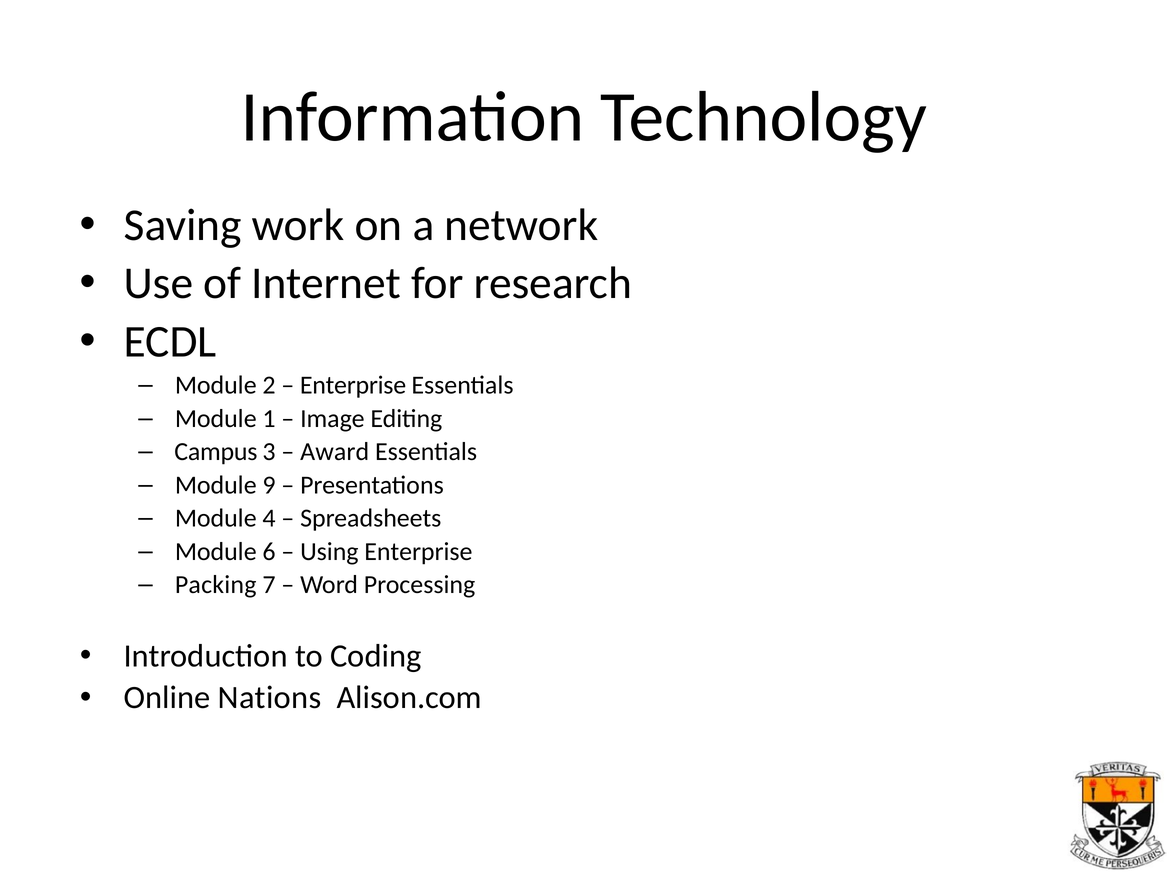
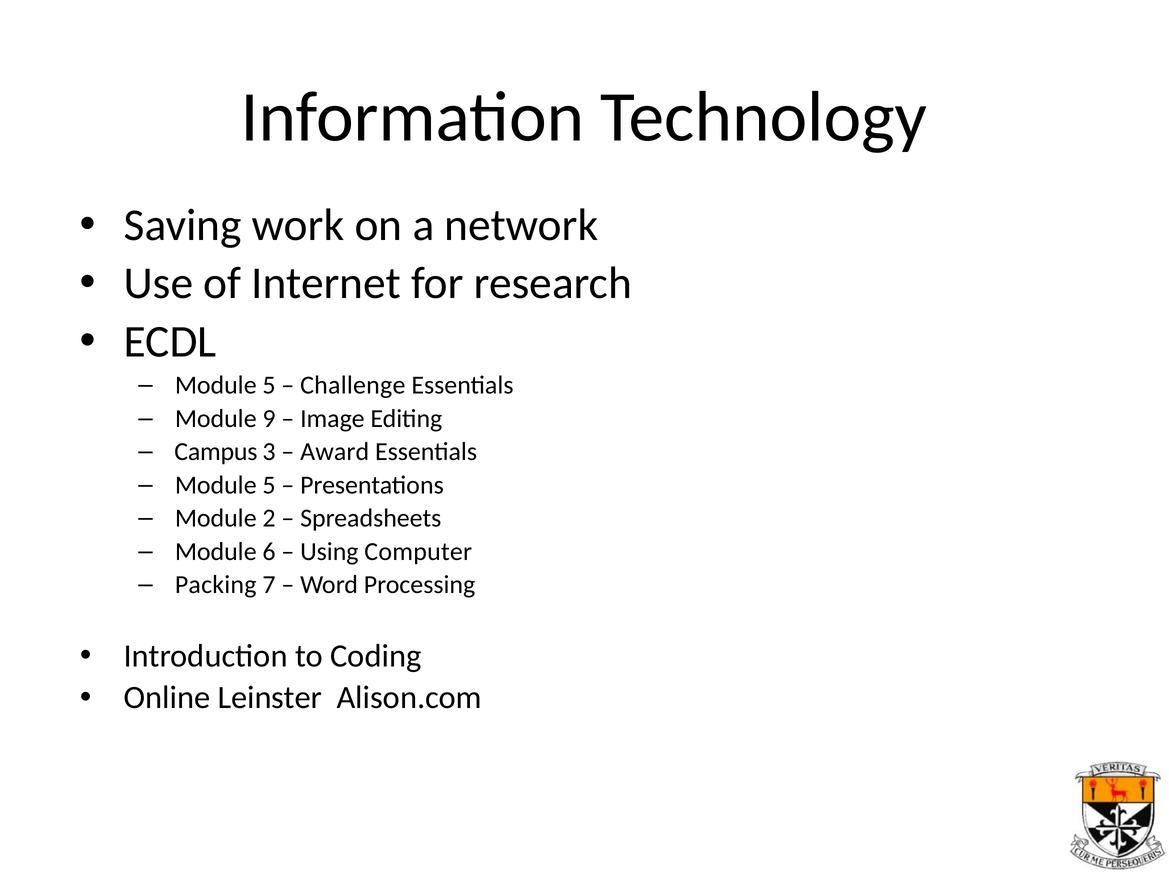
2: 2 -> 5 (269, 385)
Enterprise: Enterprise -> Challenge (353, 385)
1: 1 -> 9 (269, 418)
9: 9 -> 5 (269, 485)
4: 4 -> 2 (269, 518)
Using Enterprise: Enterprise -> Computer (418, 551)
Nations: Nations -> Leinster (270, 697)
